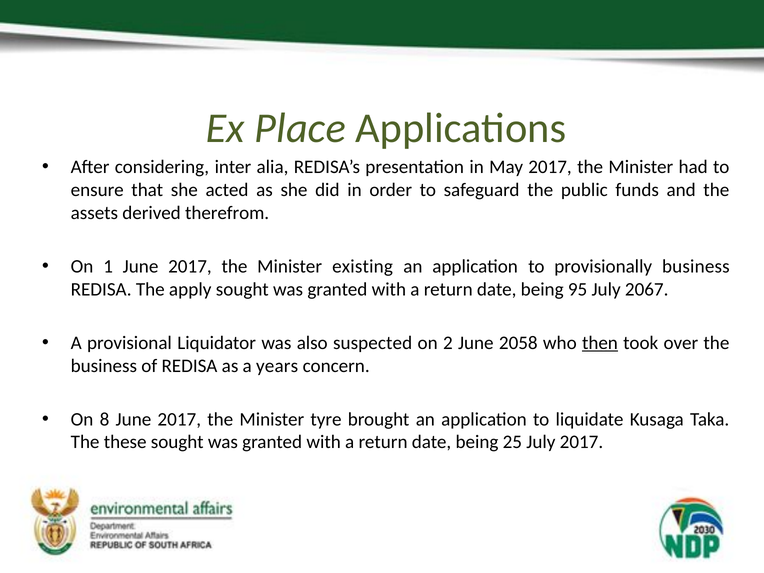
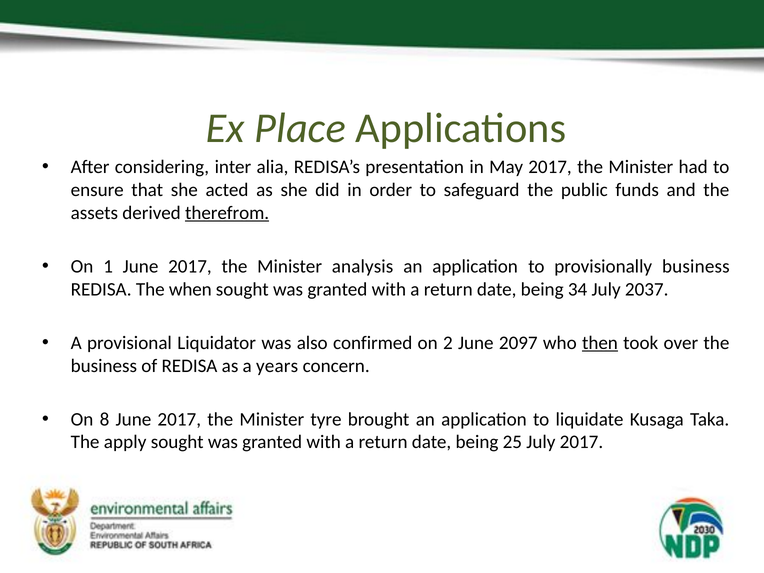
therefrom underline: none -> present (227, 213)
existing: existing -> analysis (363, 266)
apply: apply -> when (190, 289)
95: 95 -> 34 (578, 289)
2067: 2067 -> 2037 (647, 289)
suspected: suspected -> confirmed (373, 343)
2058: 2058 -> 2097 (518, 343)
these: these -> apply (125, 442)
